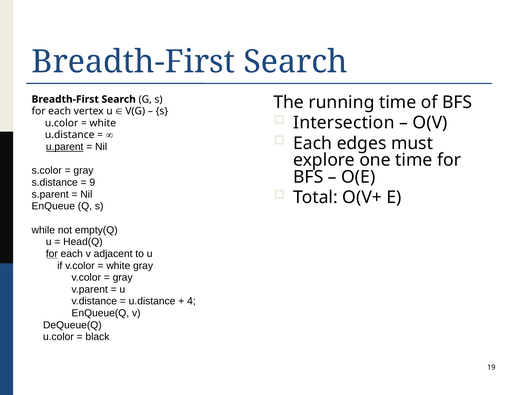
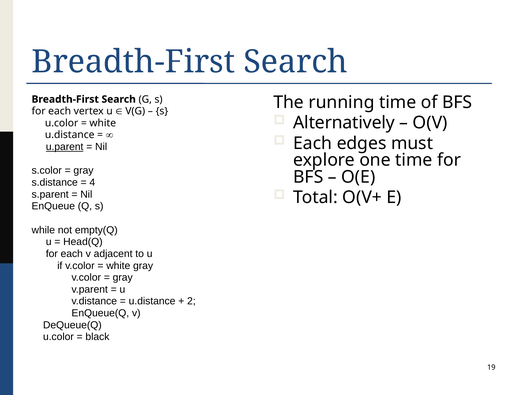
Intersection: Intersection -> Alternatively (344, 123)
9: 9 -> 4 (92, 183)
for underline: present -> none (52, 254)
4: 4 -> 2 (191, 301)
